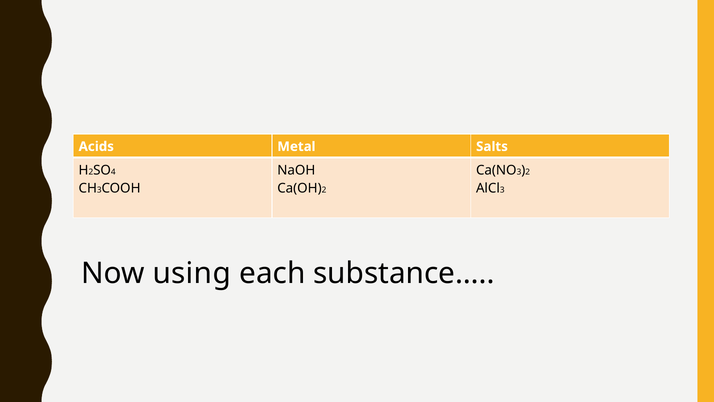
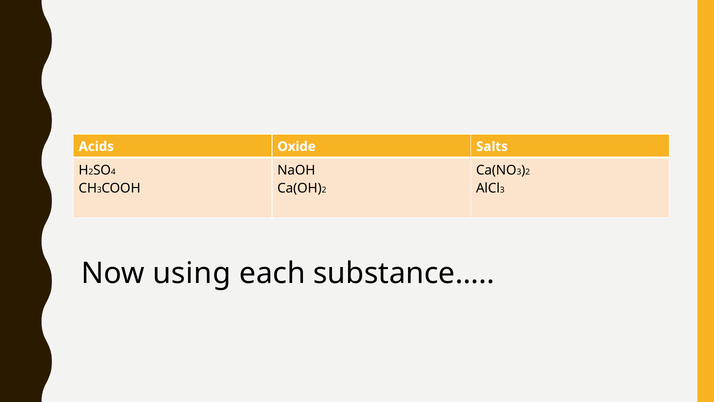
Metal: Metal -> Oxide (297, 146)
